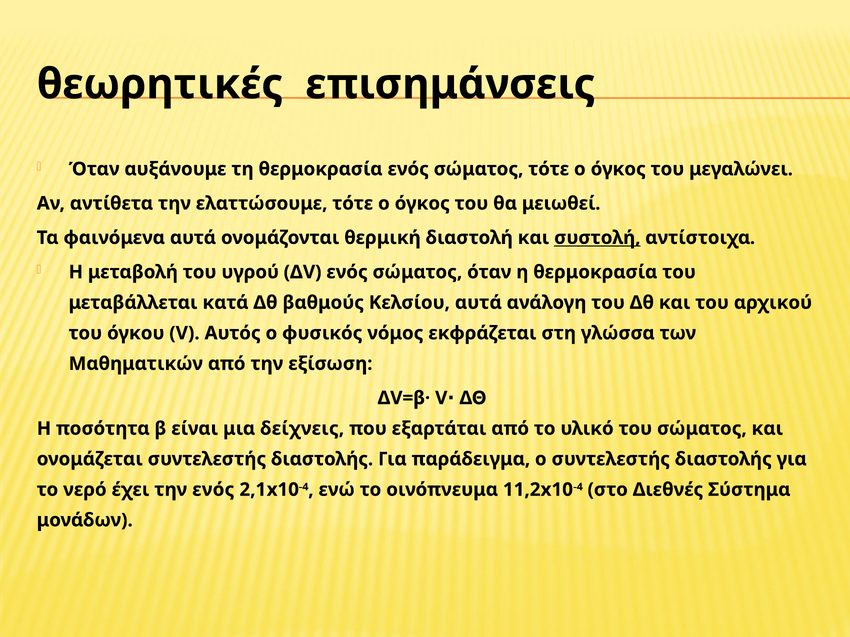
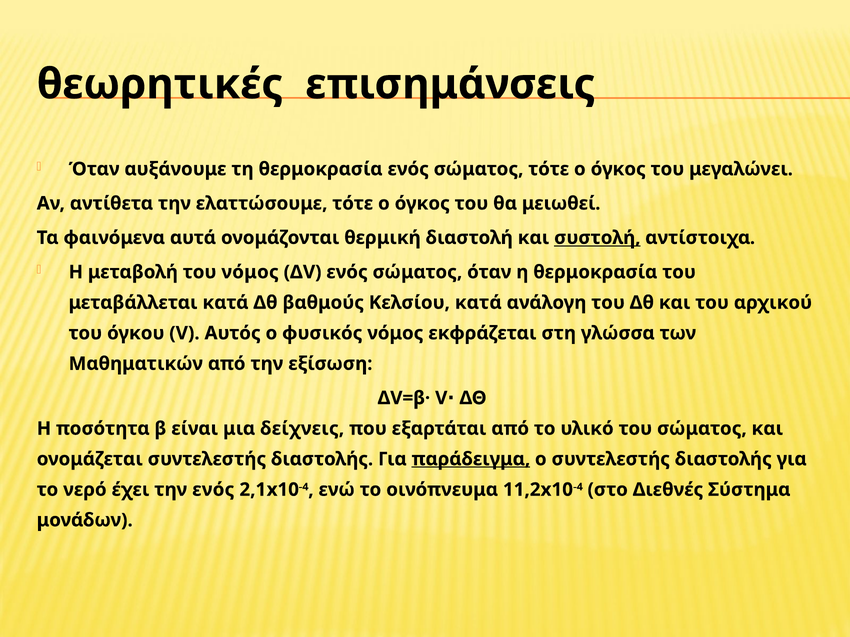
του υγρού: υγρού -> νόμος (250, 272)
Κελσίου αυτά: αυτά -> κατά (478, 303)
παράδειγμα underline: none -> present (471, 459)
